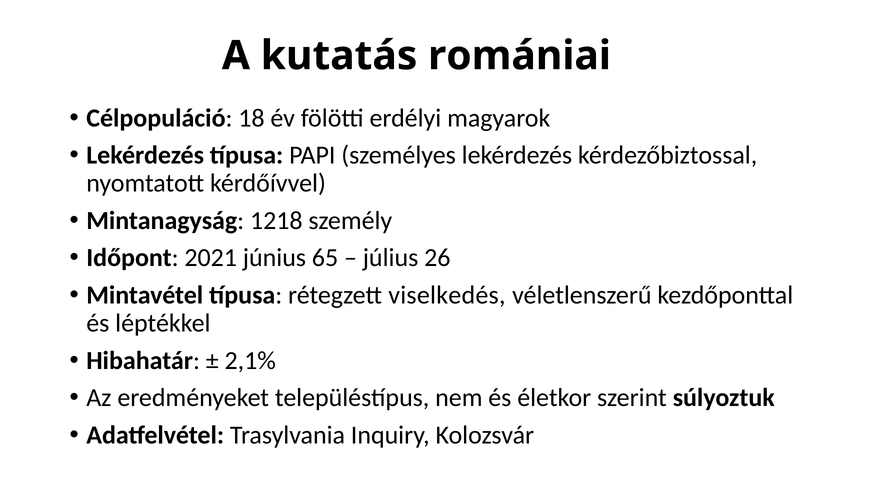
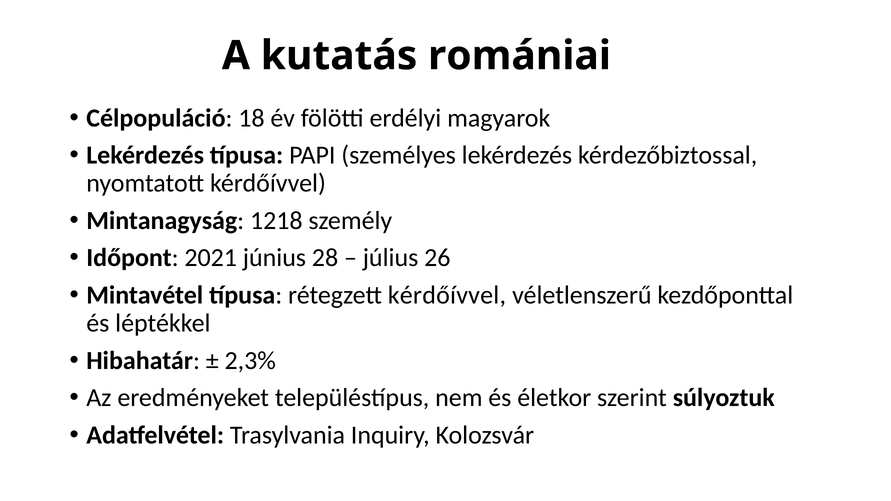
65: 65 -> 28 (325, 258)
rétegzett viselkedés: viselkedés -> kérdőívvel (447, 295)
2,1%: 2,1% -> 2,3% (250, 361)
